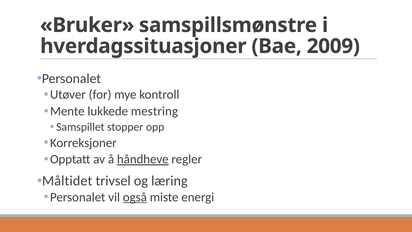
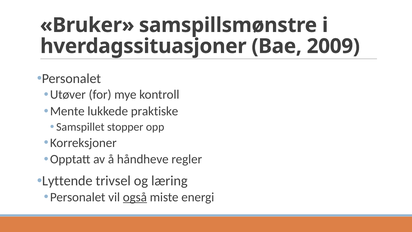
mestring: mestring -> praktiske (155, 111)
håndheve underline: present -> none (143, 159)
Måltidet: Måltidet -> Lyttende (67, 181)
